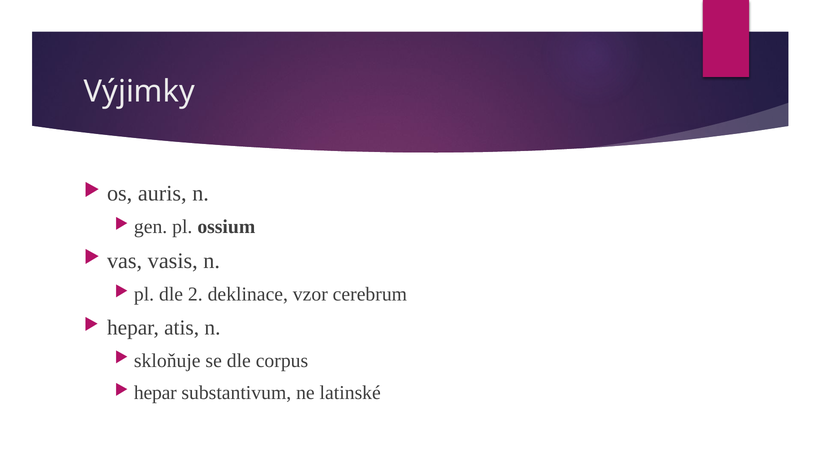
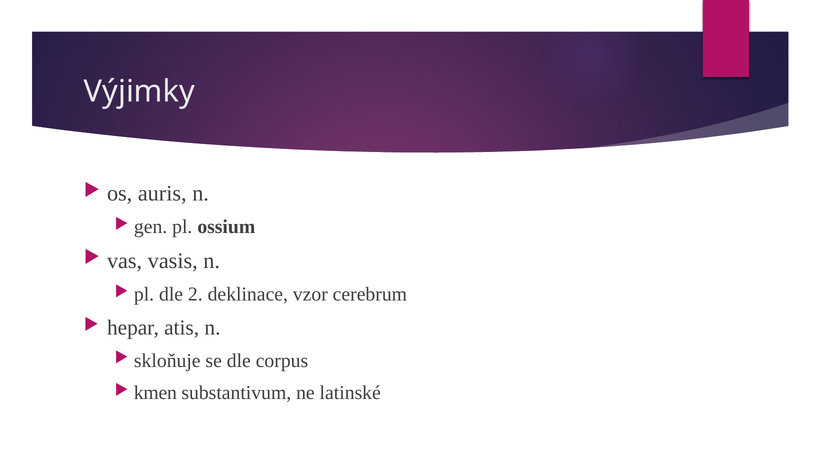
hepar: hepar -> kmen (155, 393)
